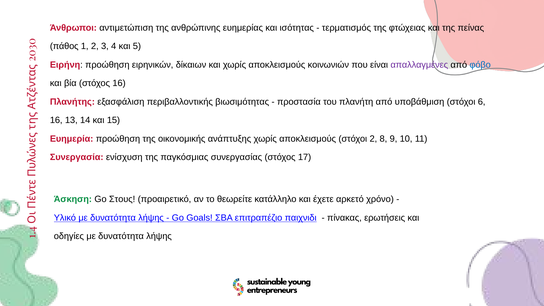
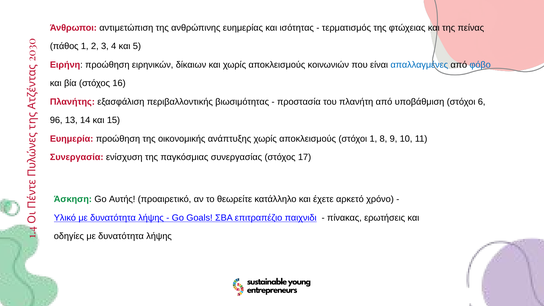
απαλλαγμένες colour: purple -> blue (419, 65)
16: 16 -> 96 (56, 120)
στόχοι 2: 2 -> 1 (373, 139)
Στους: Στους -> Αυτής (122, 199)
